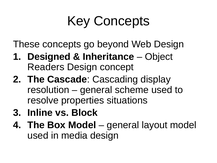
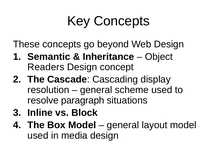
Designed: Designed -> Semantic (49, 57)
properties: properties -> paragraph (83, 100)
